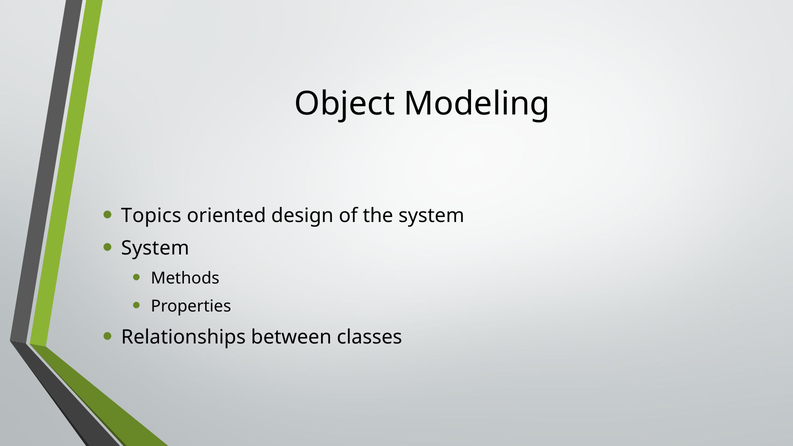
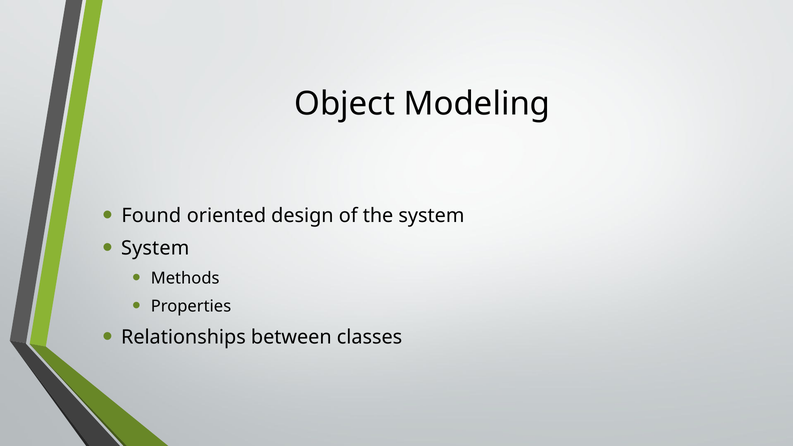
Topics: Topics -> Found (151, 216)
